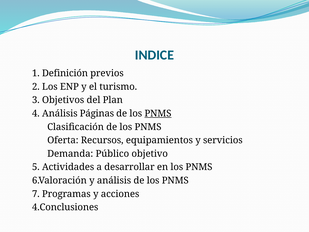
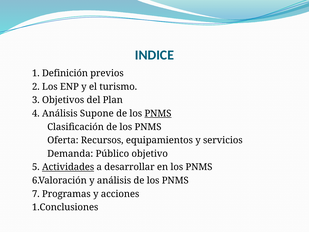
Páginas: Páginas -> Supone (97, 113)
Actividades underline: none -> present (68, 167)
4.Conclusiones: 4.Conclusiones -> 1.Conclusiones (65, 207)
